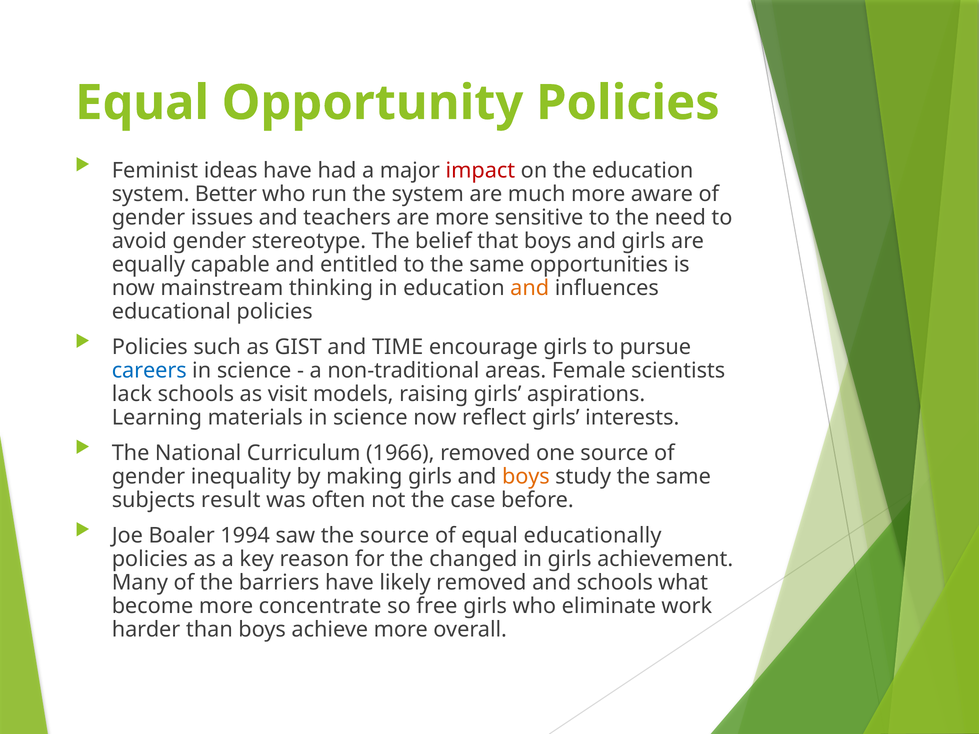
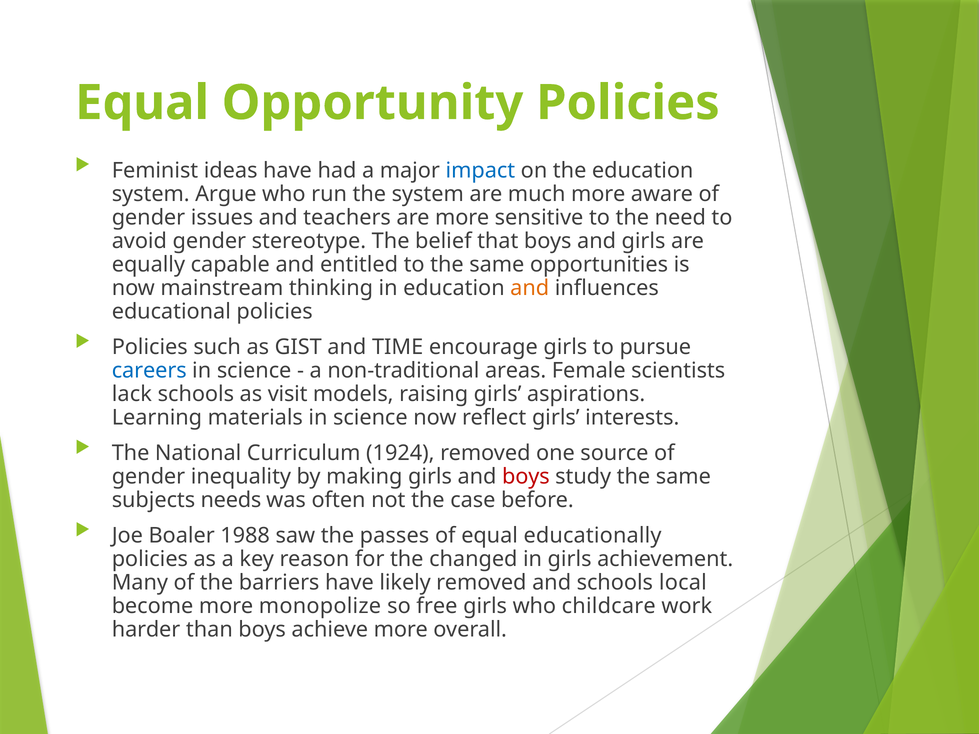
impact colour: red -> blue (480, 171)
Better: Better -> Argue (226, 194)
1966: 1966 -> 1924 (400, 453)
boys colour: orange -> red (526, 477)
result: result -> needs (231, 500)
1994: 1994 -> 1988 (245, 536)
the source: source -> passes (395, 536)
what: what -> local (683, 583)
concentrate: concentrate -> monopolize (320, 606)
eliminate: eliminate -> childcare (609, 606)
